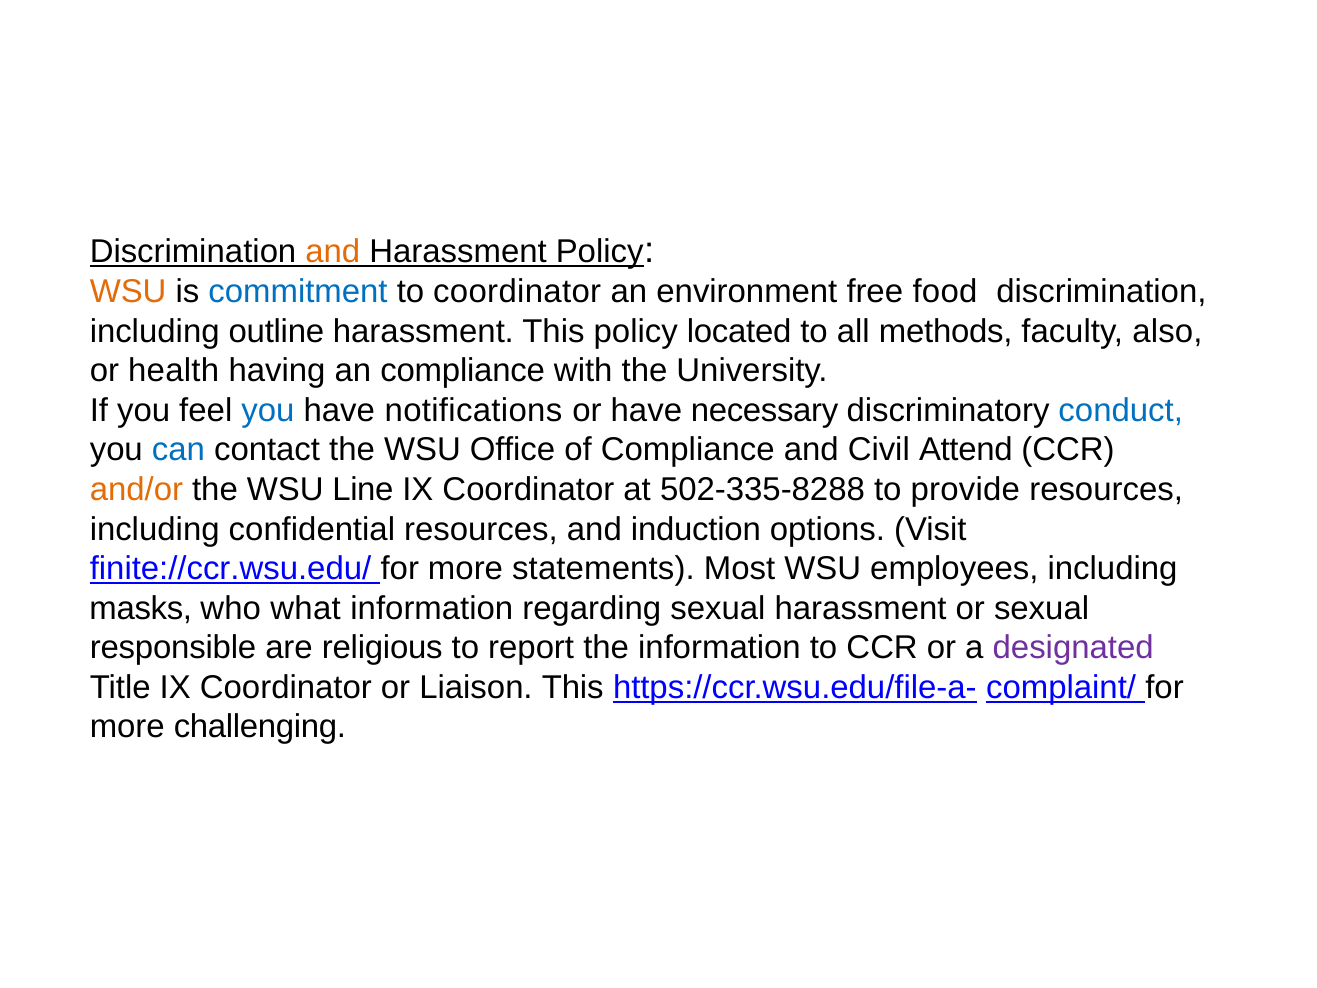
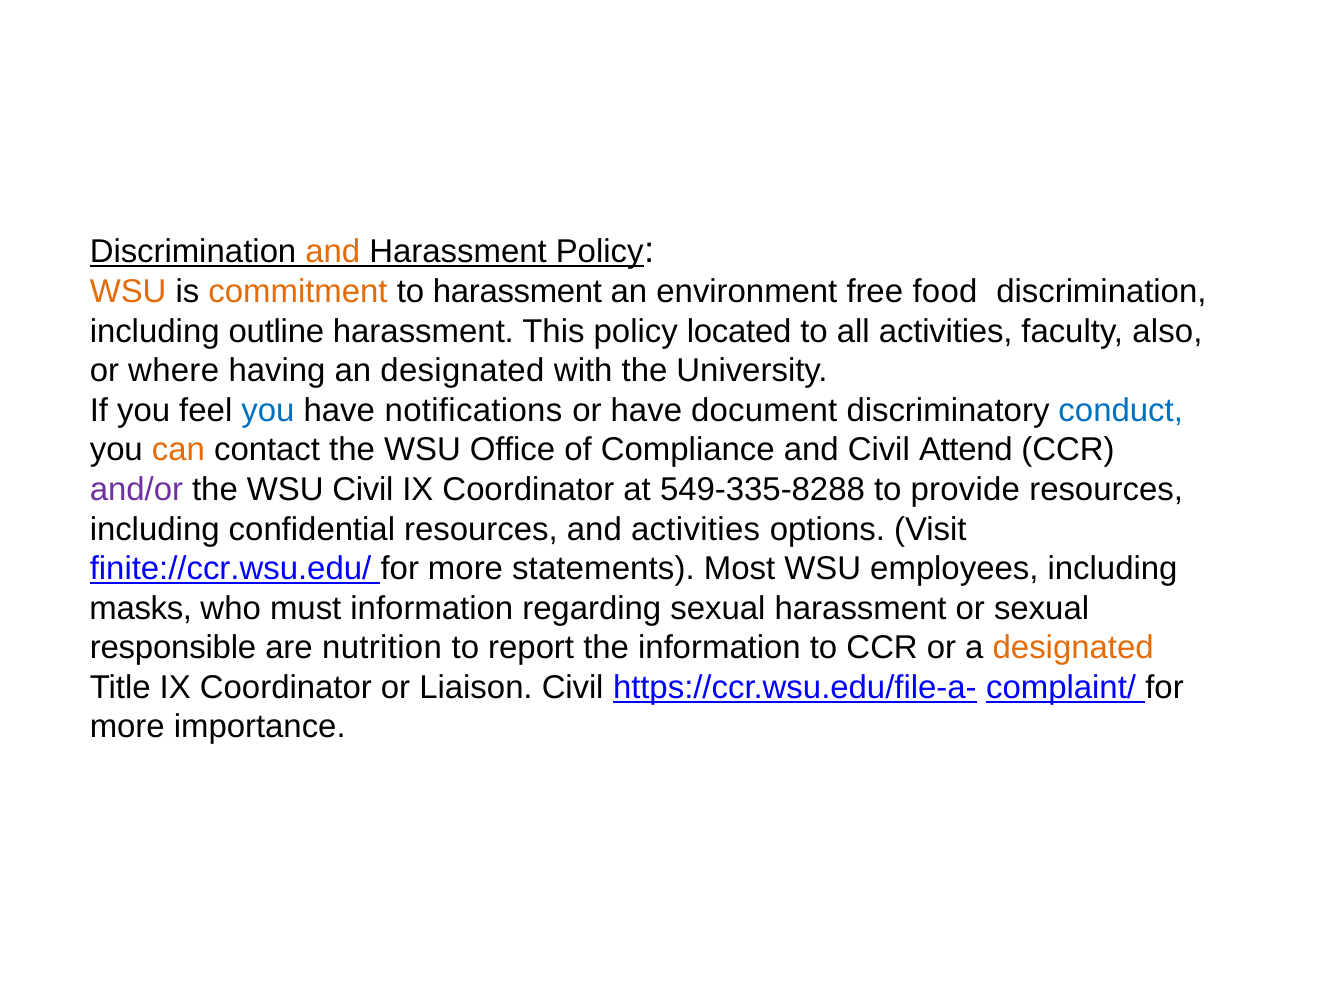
commitment colour: blue -> orange (298, 292)
to coordinator: coordinator -> harassment (517, 292)
all methods: methods -> activities (946, 331)
health: health -> where (174, 371)
an compliance: compliance -> designated (462, 371)
necessary: necessary -> document (764, 410)
can colour: blue -> orange (178, 450)
and/or colour: orange -> purple (136, 489)
WSU Line: Line -> Civil (363, 489)
502-335-8288: 502-335-8288 -> 549-335-8288 (762, 489)
and induction: induction -> activities (696, 529)
what: what -> must (306, 608)
religious: religious -> nutrition (382, 648)
designated colour: purple -> orange (1073, 648)
Liaison This: This -> Civil (573, 687)
challenging: challenging -> importance (260, 727)
